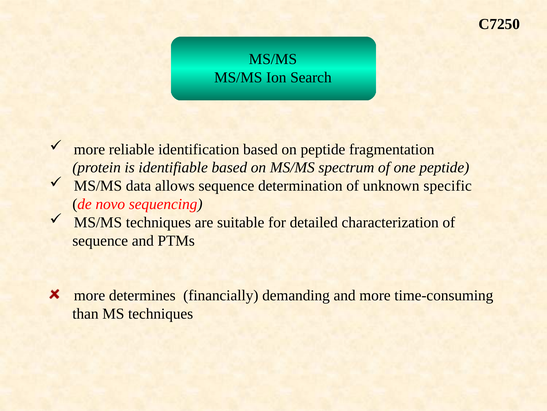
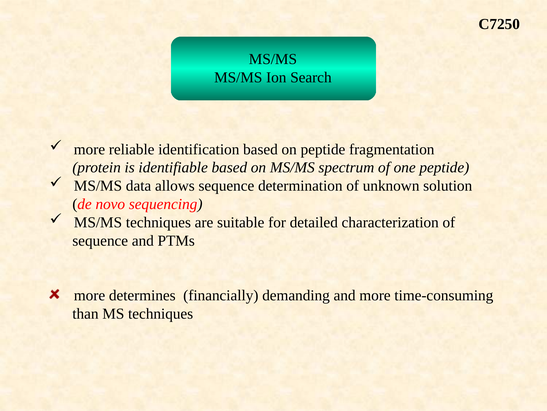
specific: specific -> solution (448, 186)
